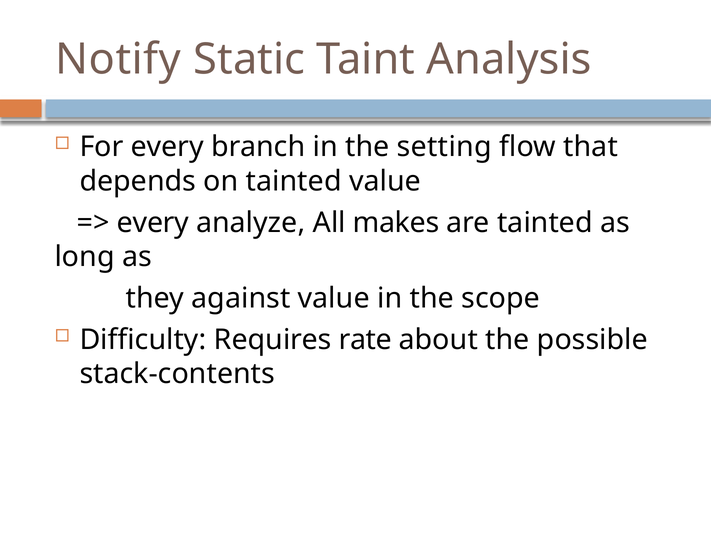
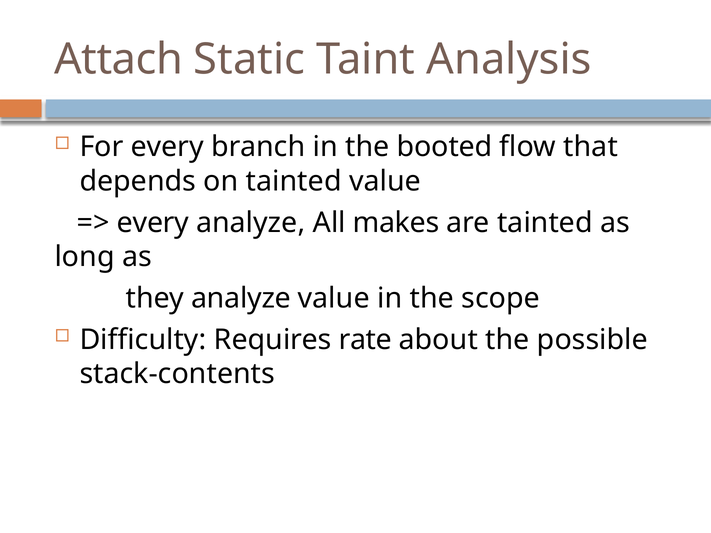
Notify: Notify -> Attach (119, 59)
setting: setting -> booted (445, 147)
they against: against -> analyze (241, 298)
